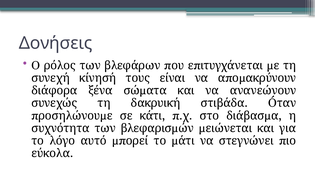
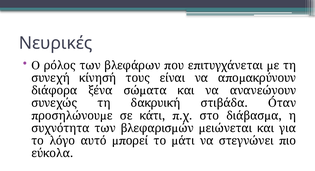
Δονήσεις: Δονήσεις -> Νευρικές (56, 43)
